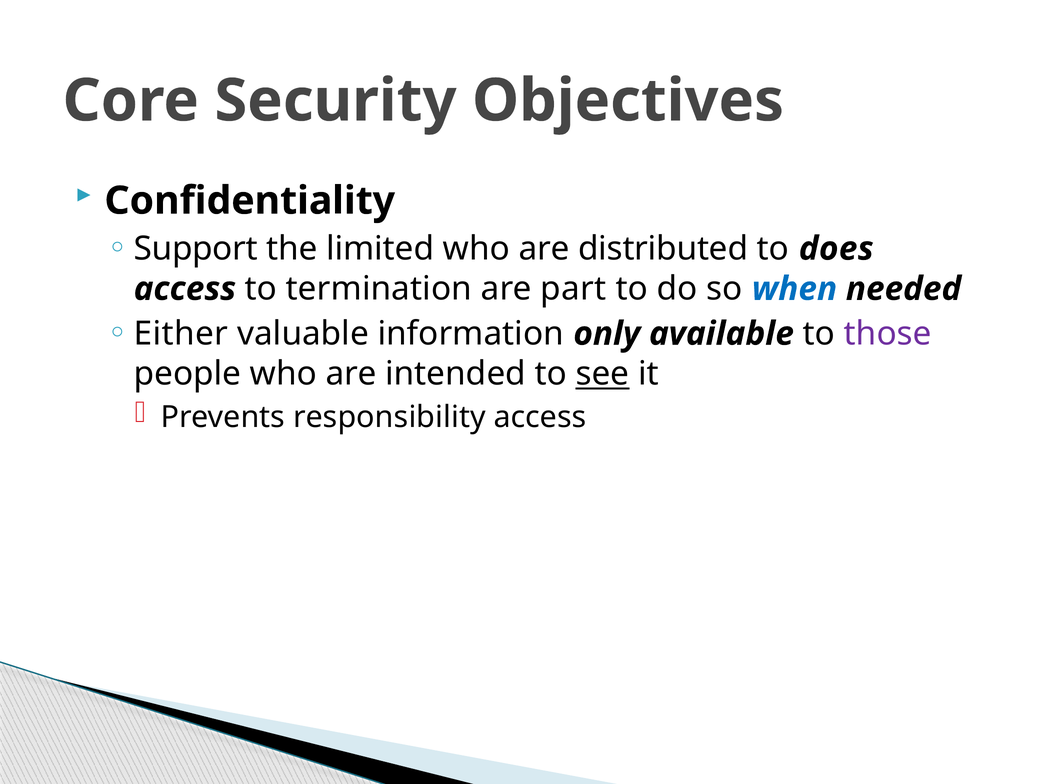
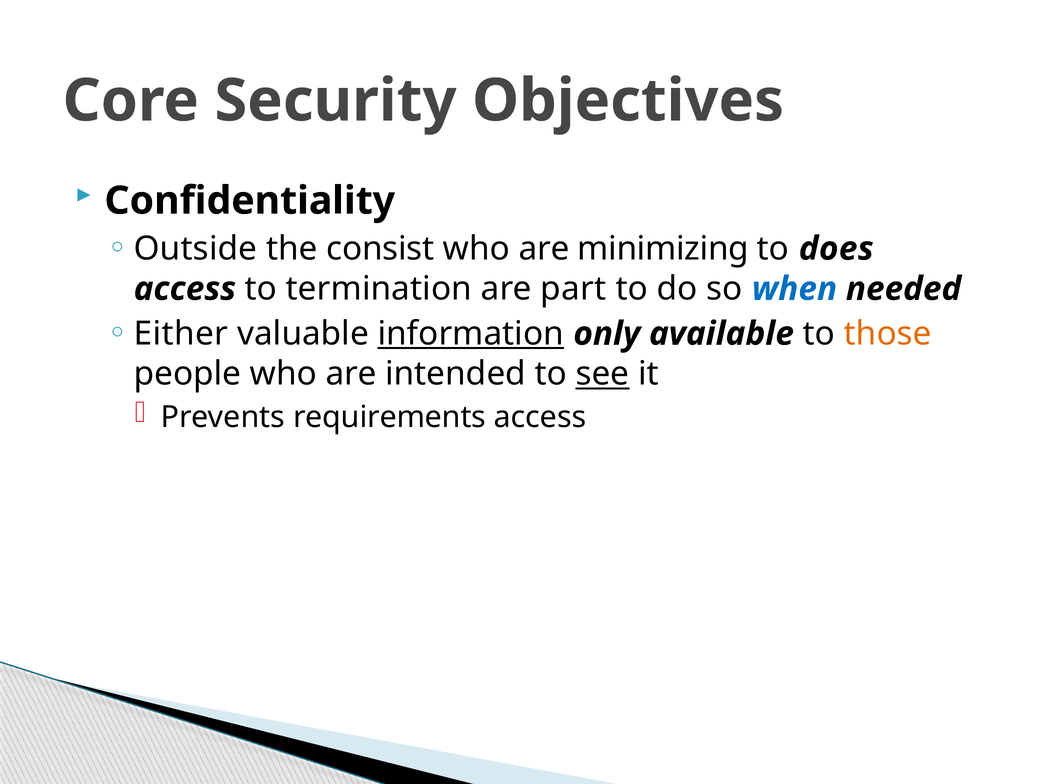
Support: Support -> Outside (196, 249)
limited: limited -> consist (380, 249)
distributed: distributed -> minimizing (663, 249)
information underline: none -> present (471, 334)
those colour: purple -> orange (888, 334)
responsibility: responsibility -> requirements (390, 417)
